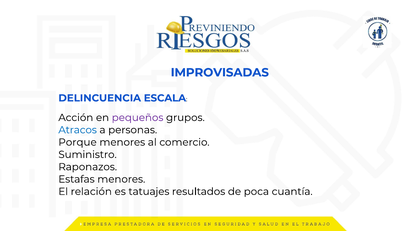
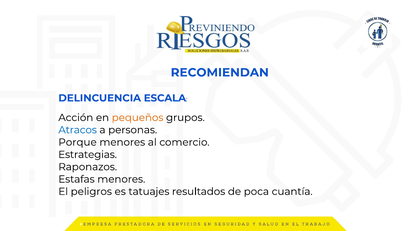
IMPROVISADAS: IMPROVISADAS -> RECOMIENDAN (220, 73)
pequeños colour: purple -> orange (138, 118)
Suministro: Suministro -> Estrategias (88, 155)
relación: relación -> peligros (91, 192)
